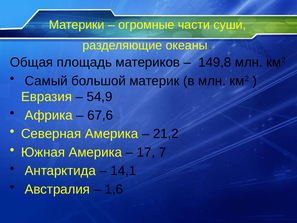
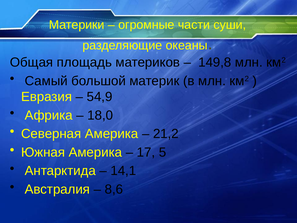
67,6: 67,6 -> 18,0 (100, 115)
7: 7 -> 5 (163, 152)
1,6: 1,6 -> 8,6 (114, 189)
